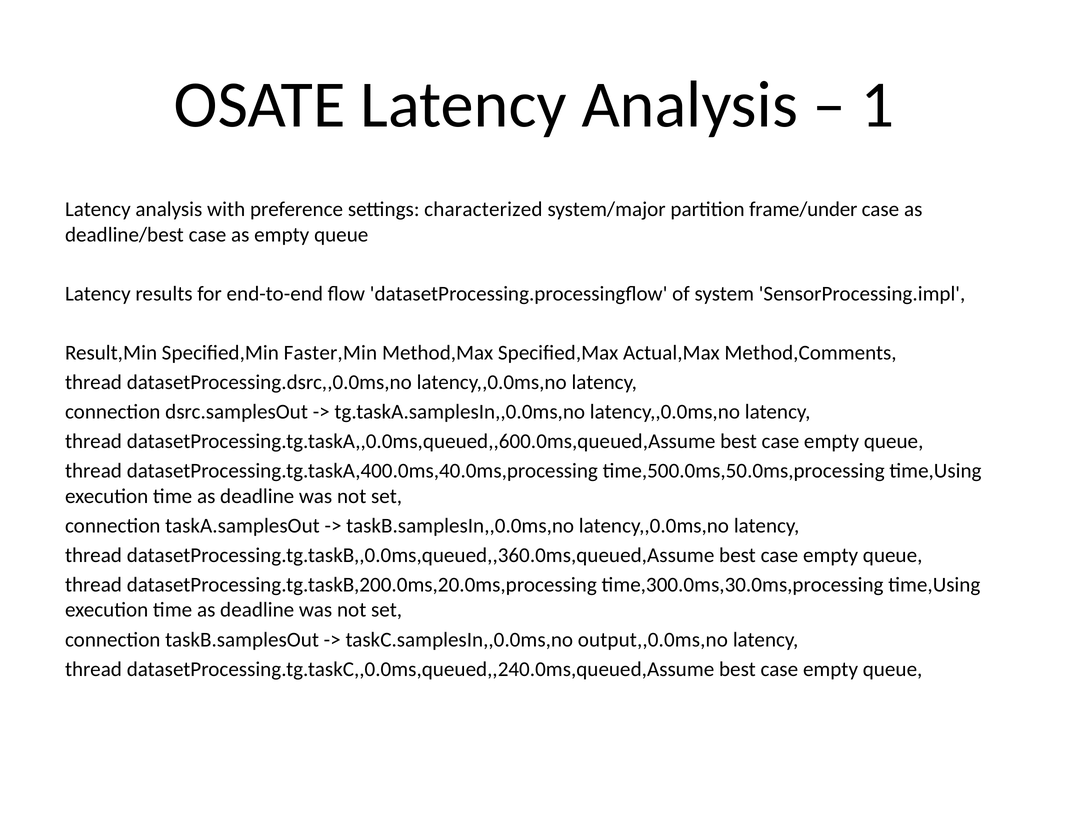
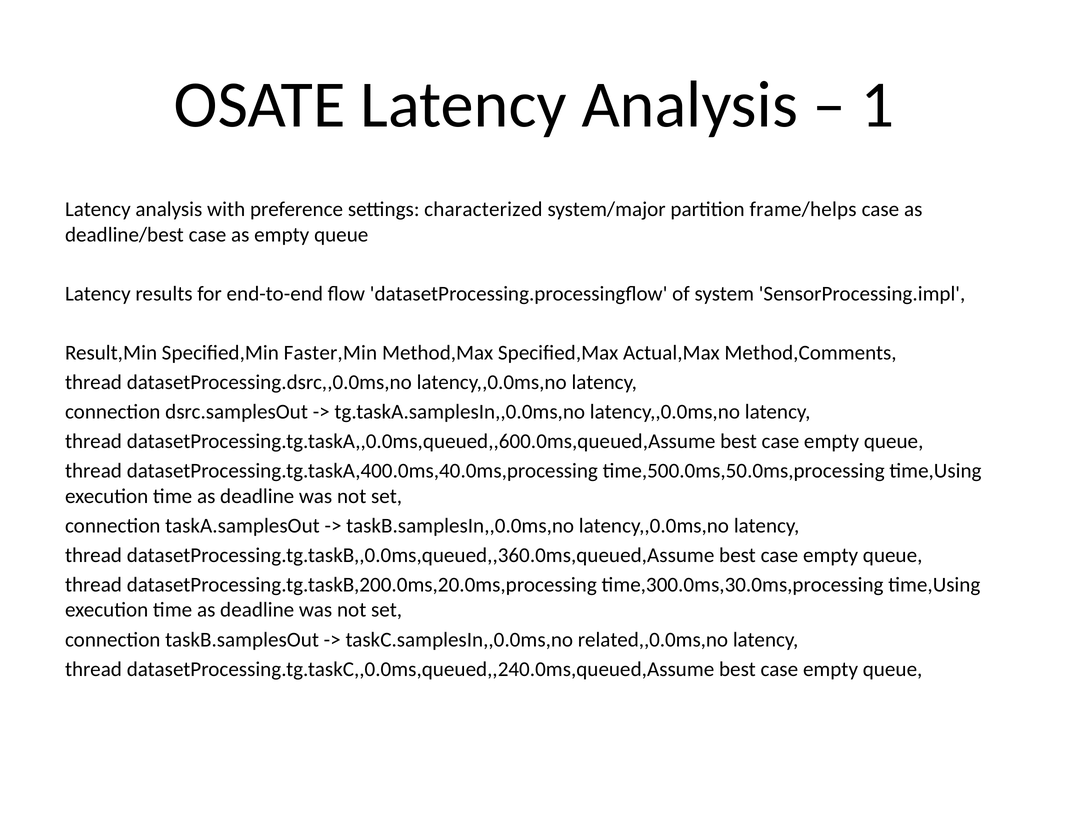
frame/under: frame/under -> frame/helps (803, 209)
output,,0.0ms,no: output,,0.0ms,no -> related,,0.0ms,no (653, 640)
